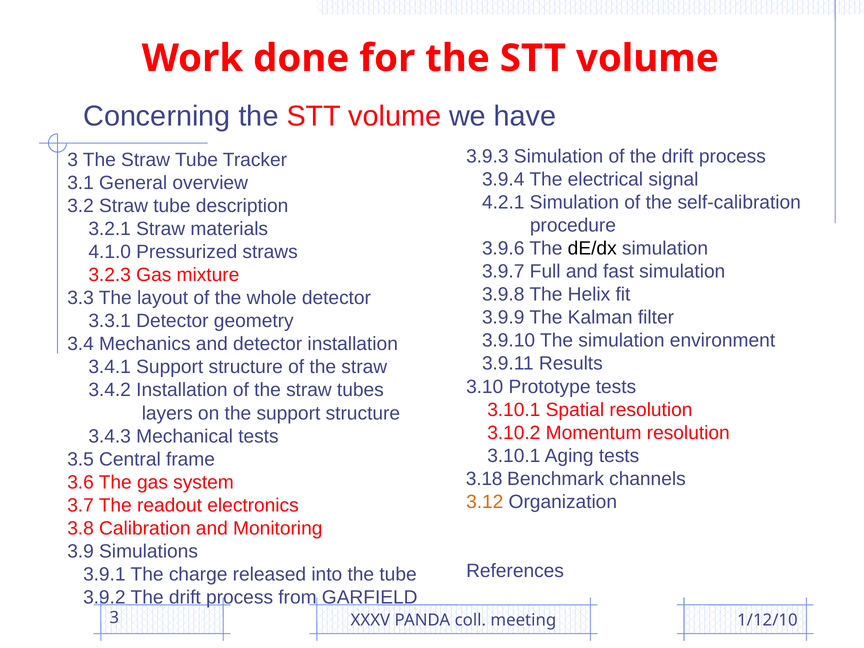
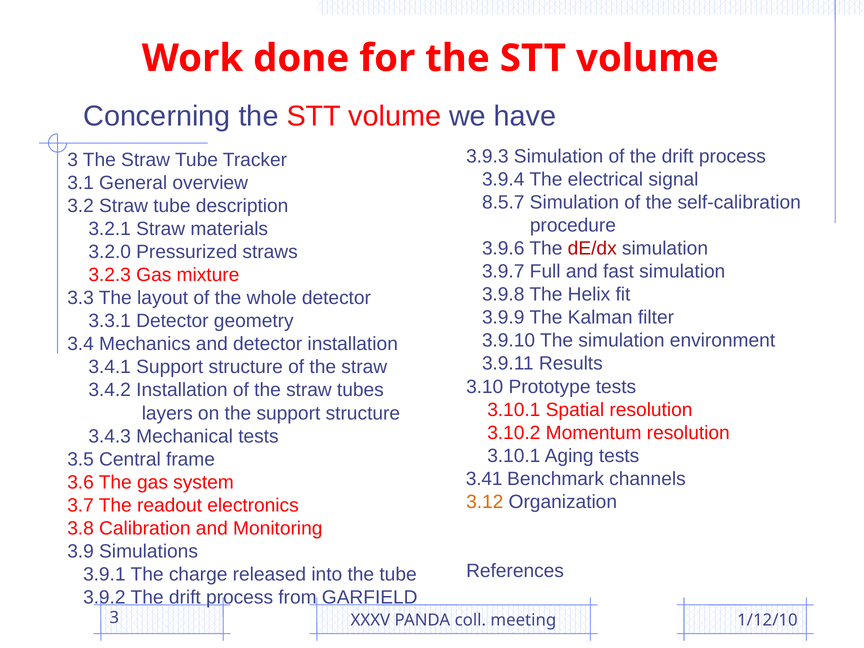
4.2.1: 4.2.1 -> 8.5.7 (503, 202)
dE/dx colour: black -> red (592, 249)
4.1.0: 4.1.0 -> 3.2.0 (110, 252)
3.18: 3.18 -> 3.41 (484, 479)
